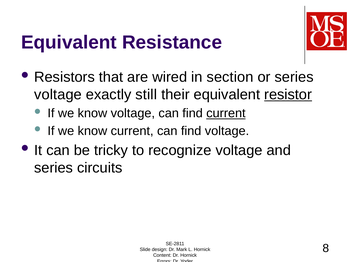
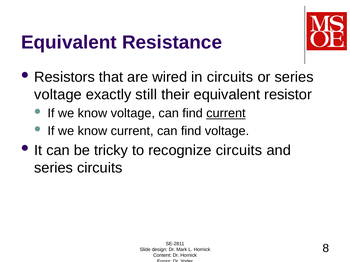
in section: section -> circuits (230, 77)
resistor underline: present -> none (288, 95)
recognize voltage: voltage -> circuits (239, 151)
